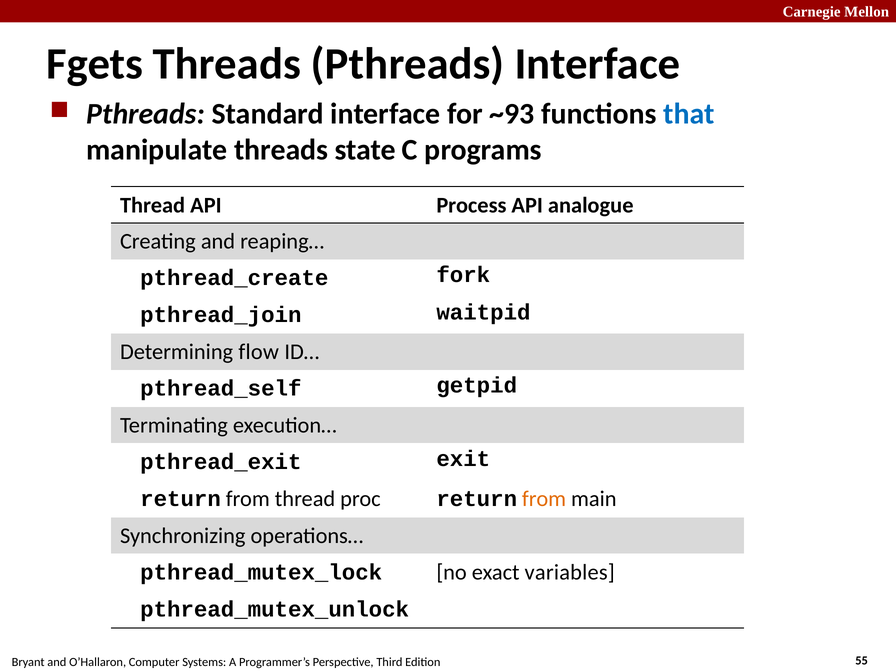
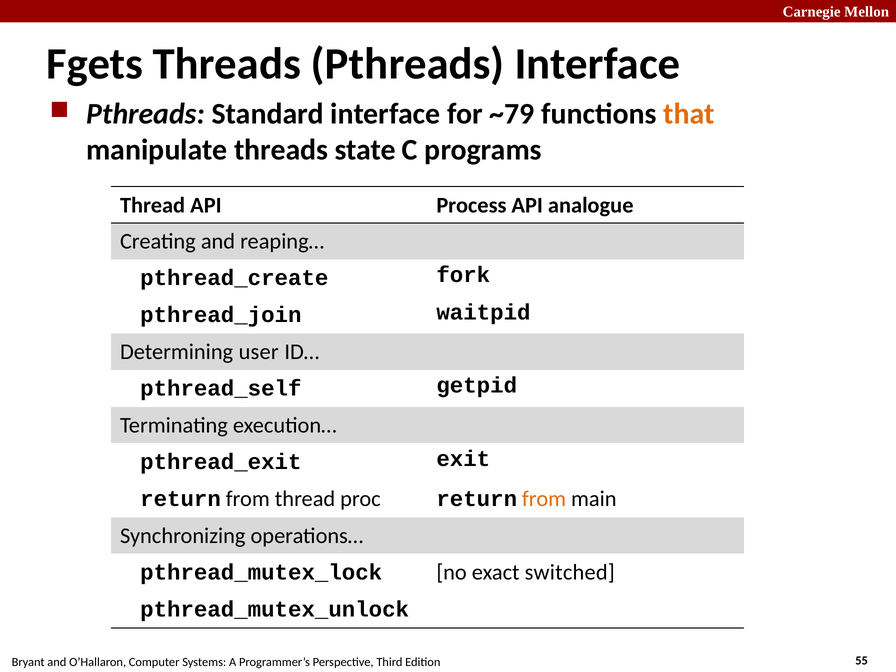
~93: ~93 -> ~79 (512, 114)
that colour: blue -> orange (689, 114)
flow: flow -> user (259, 352)
variables: variables -> switched (570, 572)
